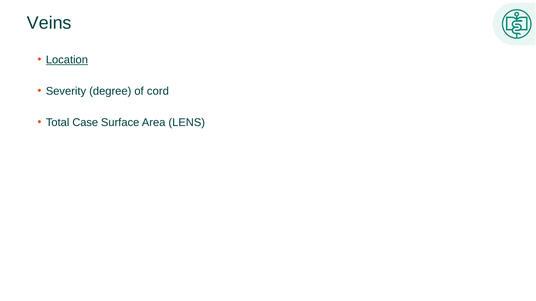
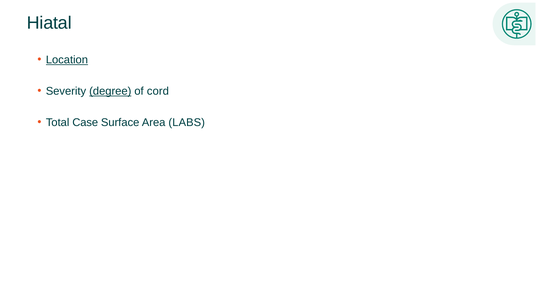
Veins: Veins -> Hiatal (49, 23)
degree underline: none -> present (110, 91)
LENS: LENS -> LABS (187, 123)
